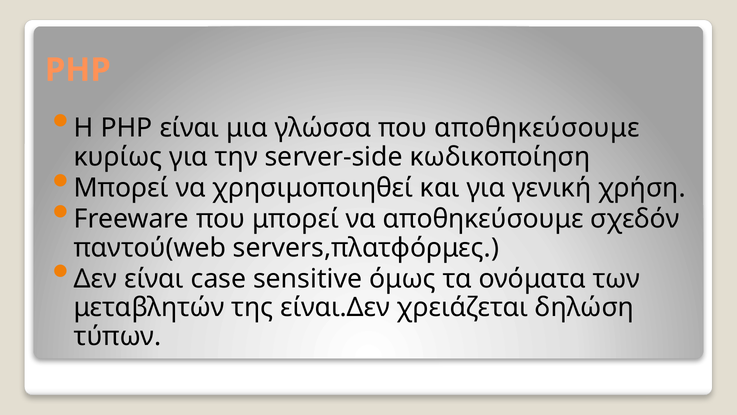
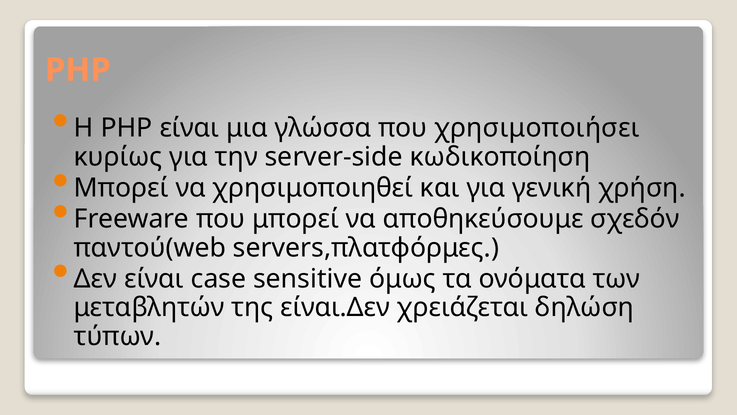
που αποθηκεύσουμε: αποθηκεύσουμε -> χρησιμοποιήσει (537, 128)
